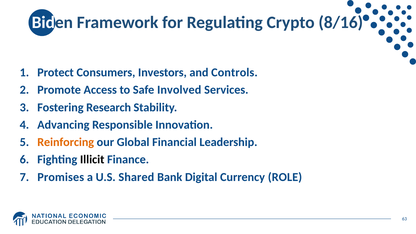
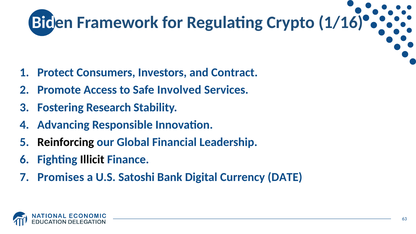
8/16: 8/16 -> 1/16 (341, 22)
Controls: Controls -> Contract (235, 72)
Reinforcing colour: orange -> black (66, 142)
Shared: Shared -> Satoshi (136, 177)
ROLE: ROLE -> DATE (285, 177)
